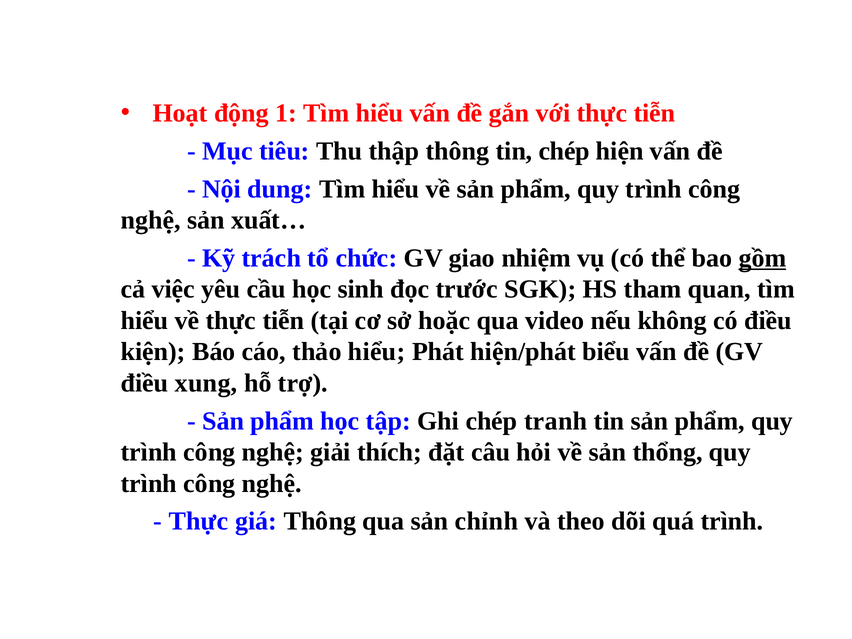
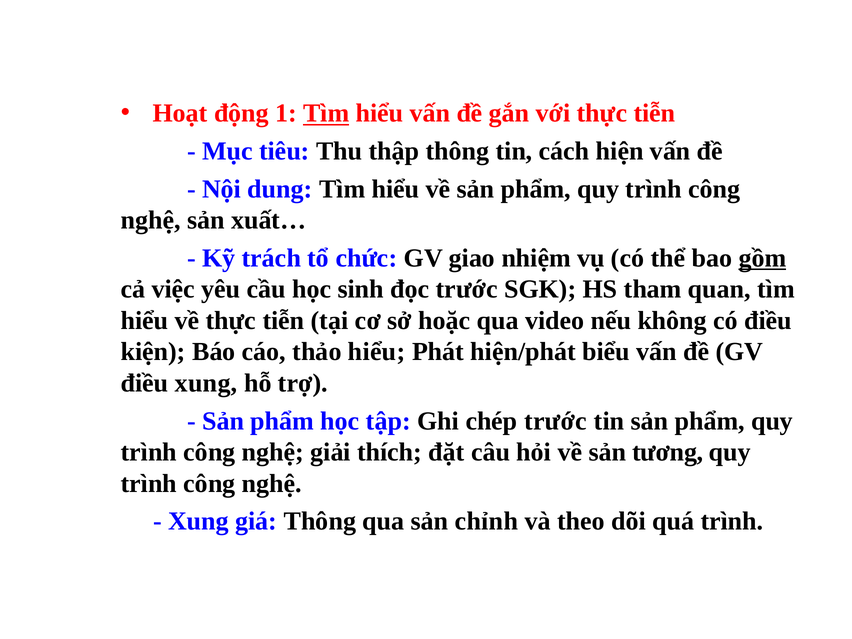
Tìm underline: none -> present (326, 113)
tin chép: chép -> cách (564, 151)
chép tranh: tranh -> trước (556, 421)
thổng: thổng -> tương (668, 452)
Thực: Thực -> Xung (199, 521)
